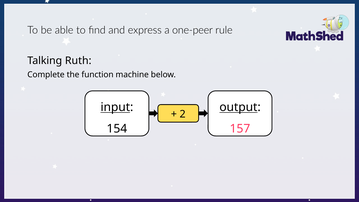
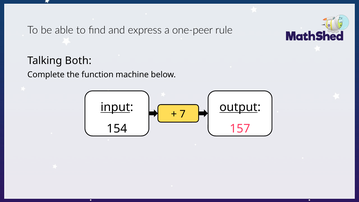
Ruth: Ruth -> Both (78, 61)
2: 2 -> 7 (183, 114)
